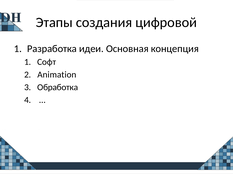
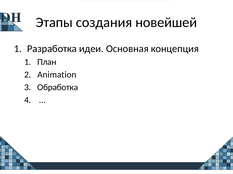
цифровой: цифровой -> новейшей (166, 23)
Софт: Софт -> План (47, 62)
